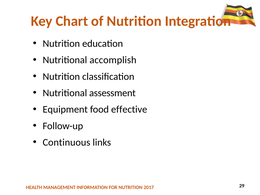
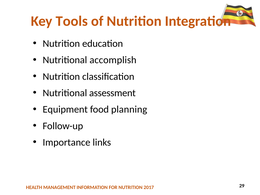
Chart: Chart -> Tools (72, 21)
effective: effective -> planning (129, 109)
Continuous: Continuous -> Importance (67, 142)
